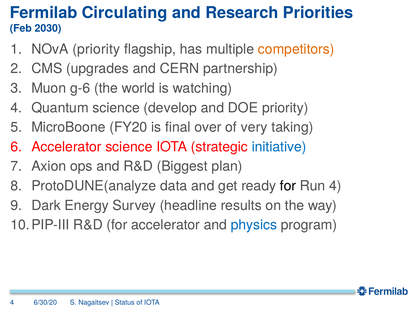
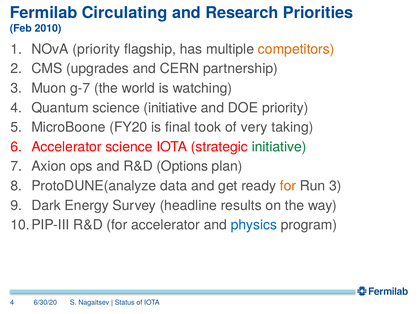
2030: 2030 -> 2010 (48, 28)
g-6: g-6 -> g-7 (80, 88)
science develop: develop -> initiative (170, 108)
over: over -> took (208, 127)
initiative colour: blue -> green (279, 147)
Biggest: Biggest -> Options (182, 166)
for colour: black -> orange (288, 186)
Run 4: 4 -> 3 (335, 186)
